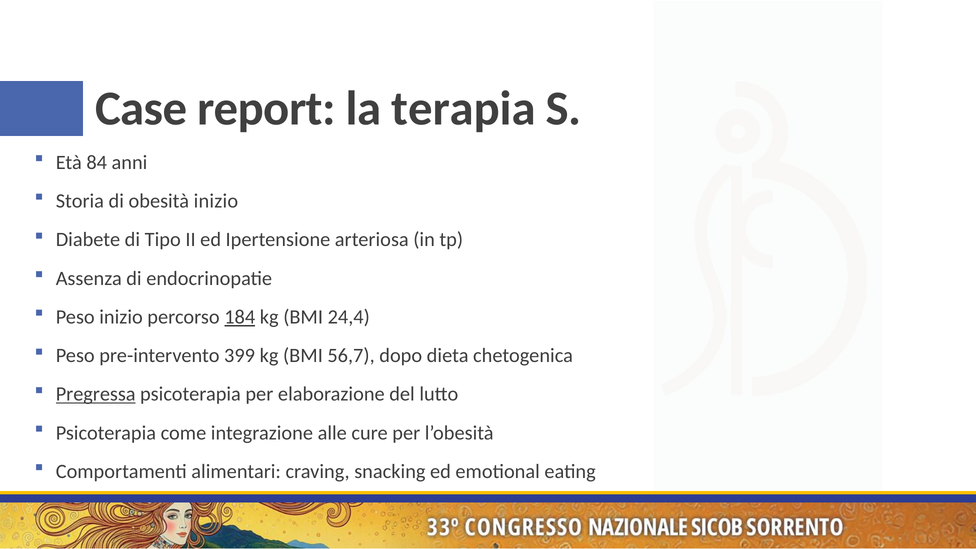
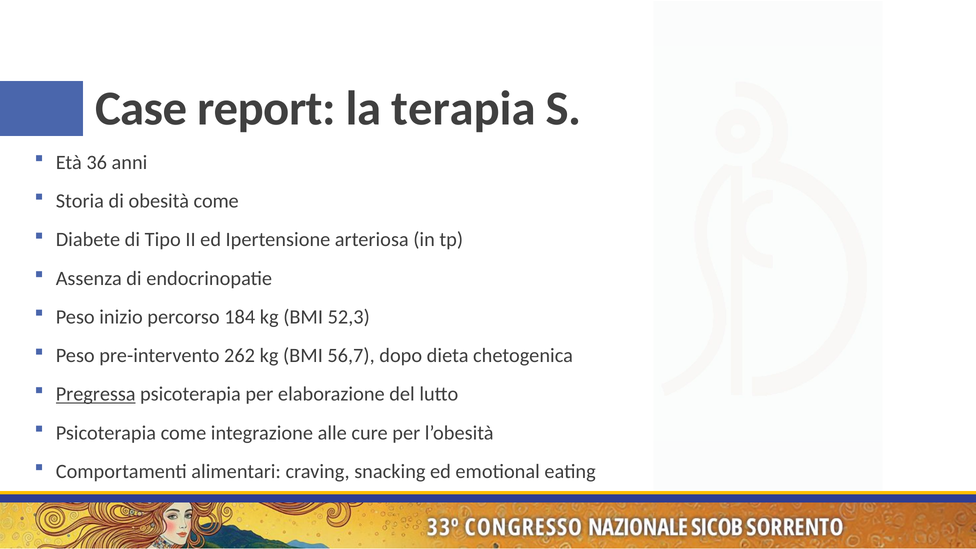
84: 84 -> 36 (97, 162)
obesità inizio: inizio -> come (216, 201)
184 underline: present -> none (240, 317)
24,4: 24,4 -> 52,3 (349, 317)
399: 399 -> 262 (240, 356)
